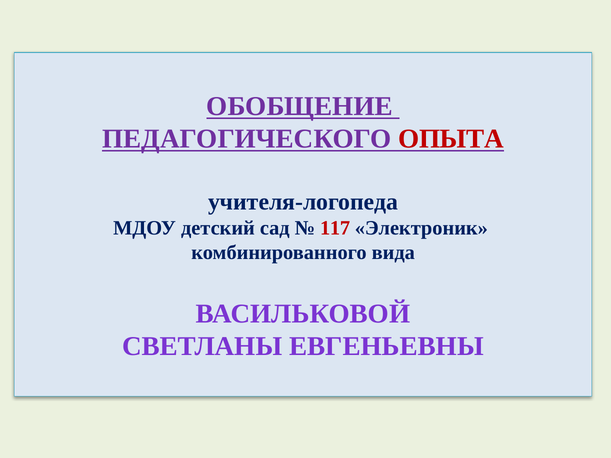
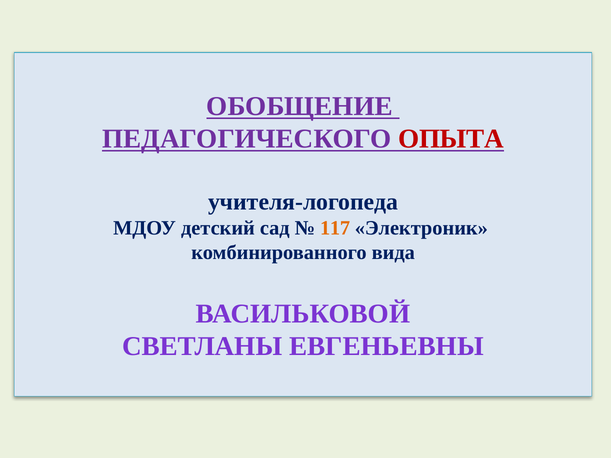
117 colour: red -> orange (335, 228)
